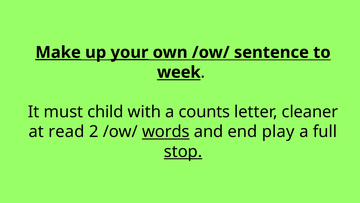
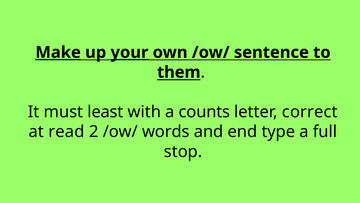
week: week -> them (179, 72)
child: child -> least (105, 112)
cleaner: cleaner -> correct (310, 112)
words underline: present -> none (166, 131)
play: play -> type (278, 131)
stop underline: present -> none (183, 151)
